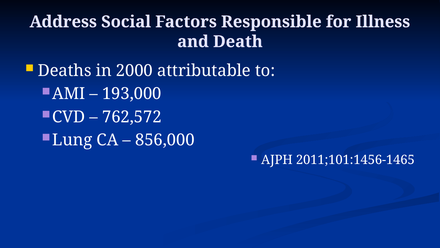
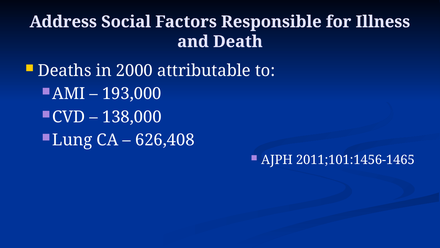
762,572: 762,572 -> 138,000 (132, 117)
856,000: 856,000 -> 626,408 (165, 140)
